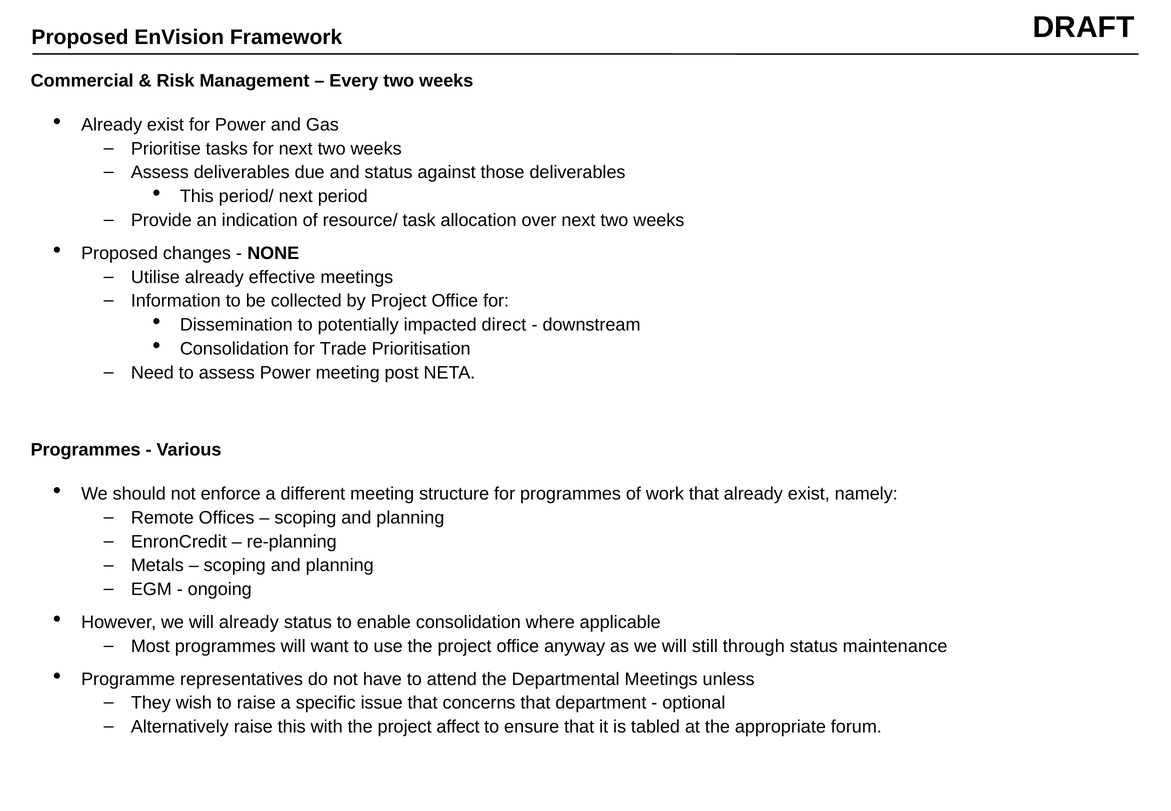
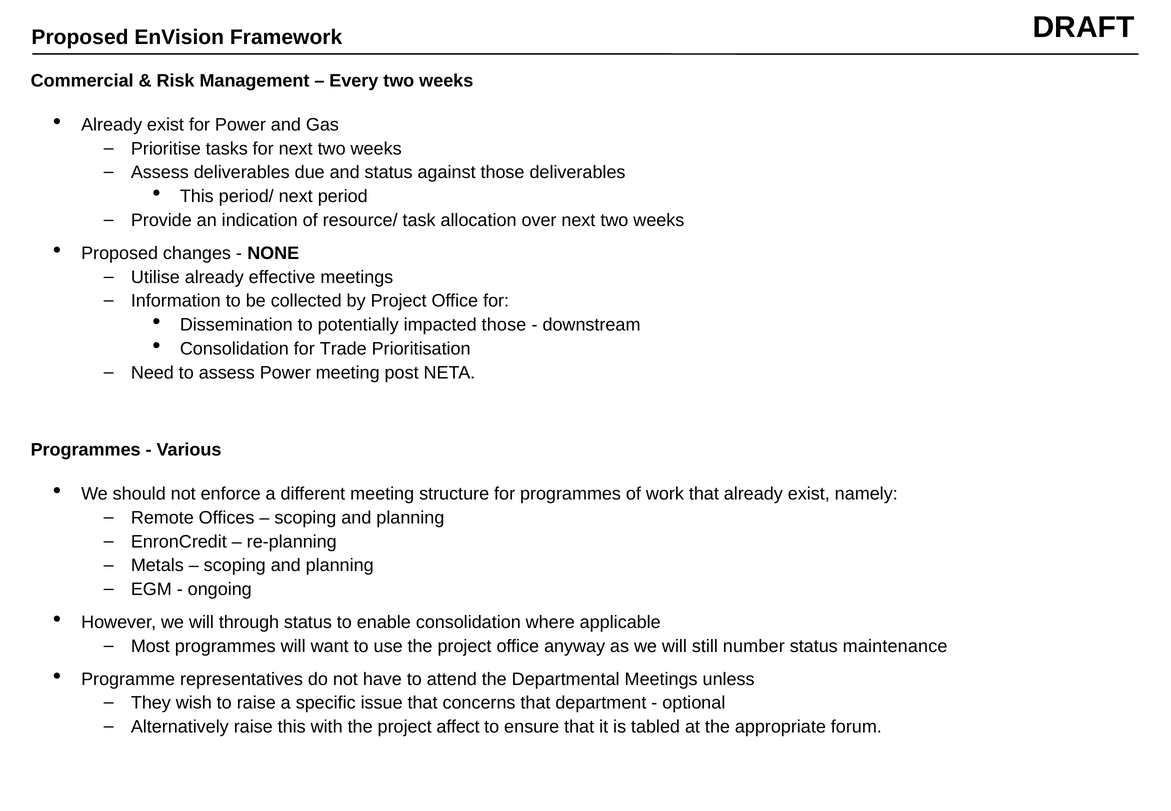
impacted direct: direct -> those (504, 325)
will already: already -> through (249, 622)
through: through -> number (754, 646)
